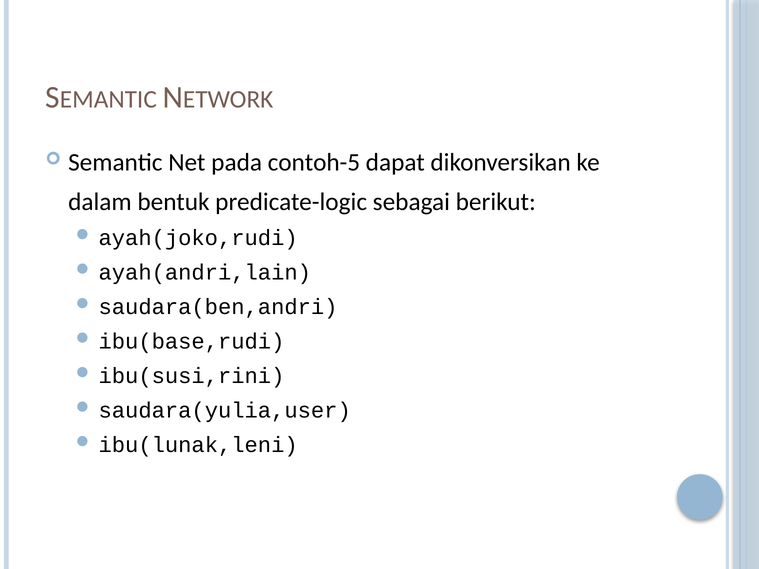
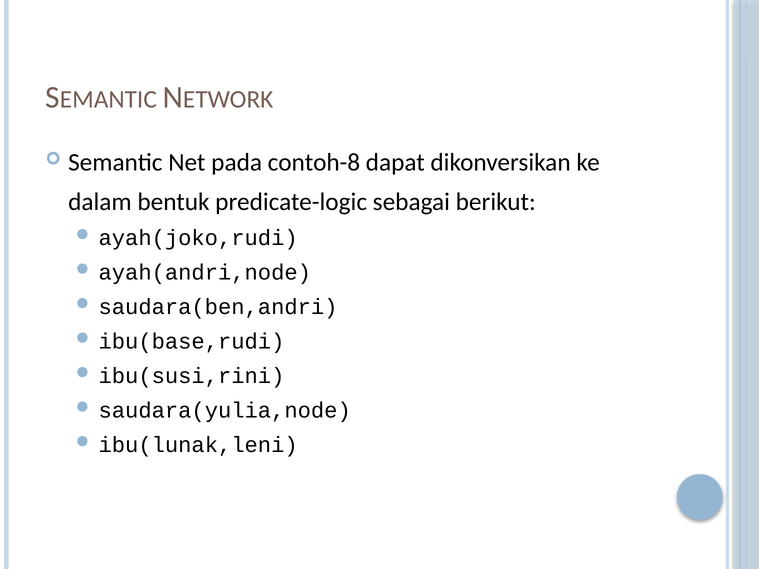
contoh-5: contoh-5 -> contoh-8 (314, 163)
ayah(andri,lain: ayah(andri,lain -> ayah(andri,node (205, 273)
saudara(yulia,user: saudara(yulia,user -> saudara(yulia,node (225, 411)
